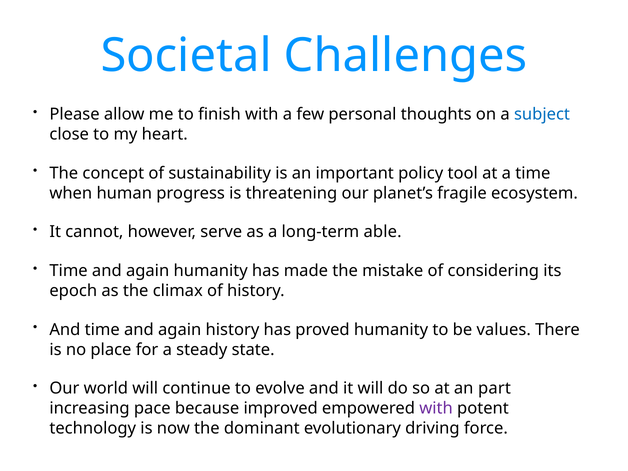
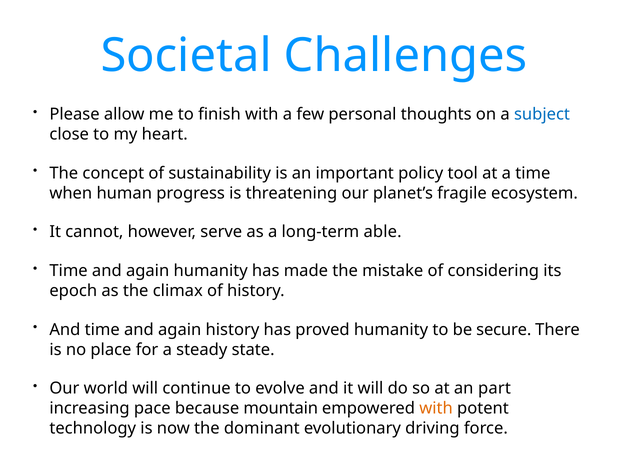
values: values -> secure (504, 330)
improved: improved -> mountain (281, 408)
with colour: purple -> orange (436, 408)
